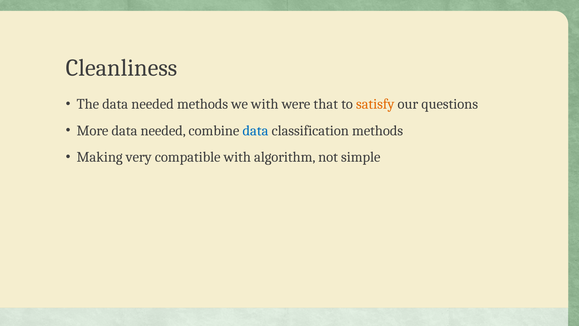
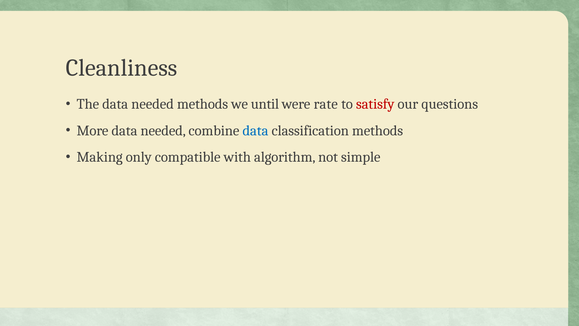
we with: with -> until (265, 104)
that: that -> rate (326, 104)
satisfy colour: orange -> red (375, 104)
very: very -> only (139, 157)
